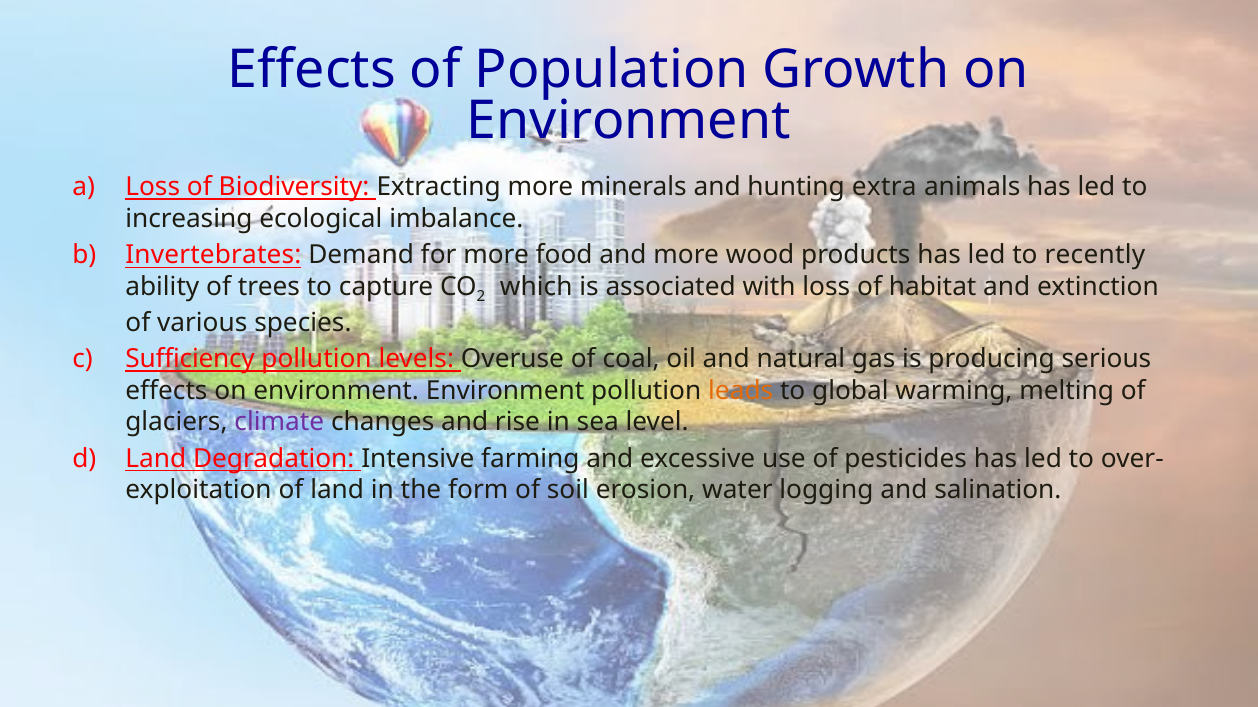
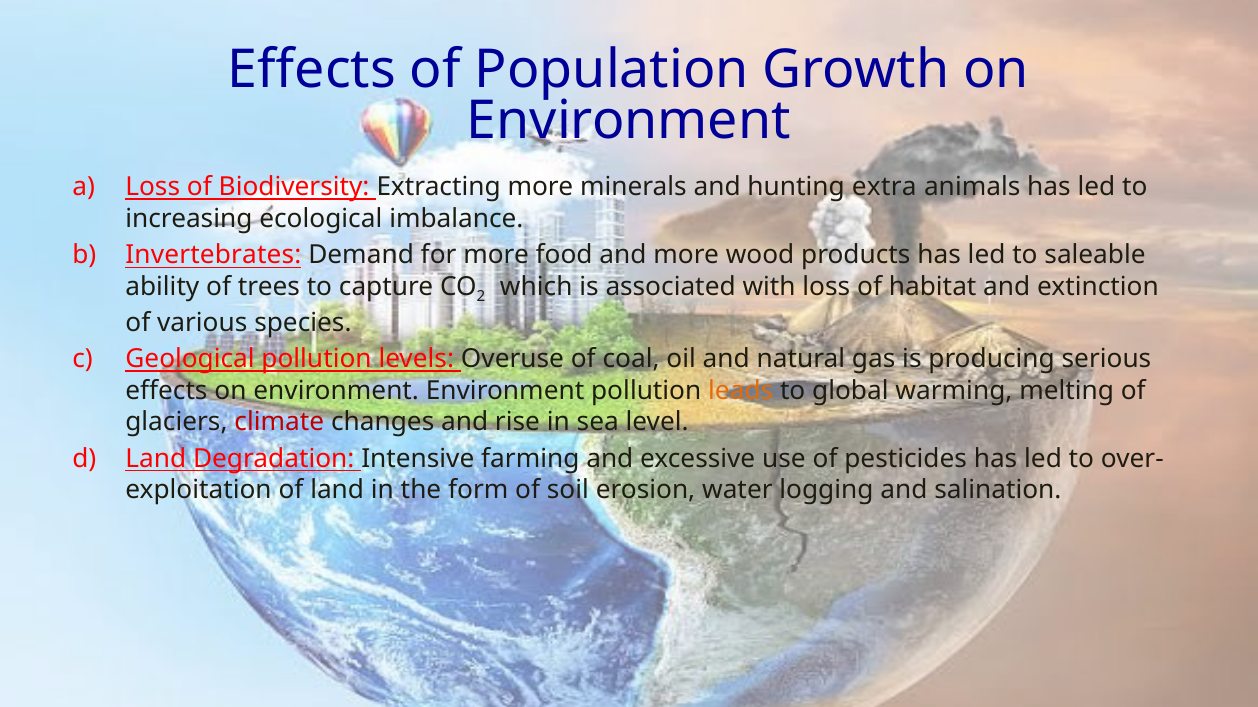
recently: recently -> saleable (1095, 256)
Sufficiency: Sufficiency -> Geological (190, 359)
climate colour: purple -> red (279, 422)
